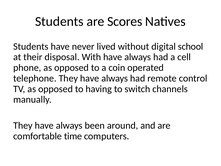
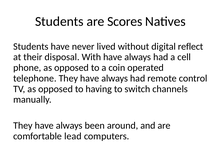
school: school -> reflect (191, 46)
time: time -> lead (73, 136)
